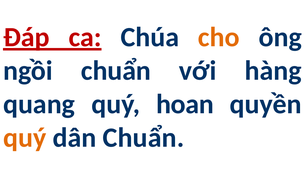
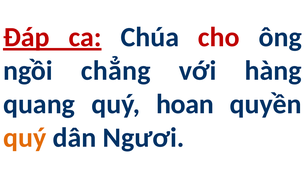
cho colour: orange -> red (219, 37)
ngồi chuẩn: chuẩn -> chẳng (116, 71)
dân Chuẩn: Chuẩn -> Ngươi (144, 138)
